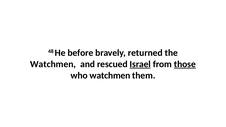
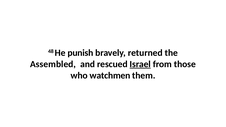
before: before -> punish (80, 53)
Watchmen: Watchmen -> Assembled (53, 64)
those underline: present -> none (185, 64)
